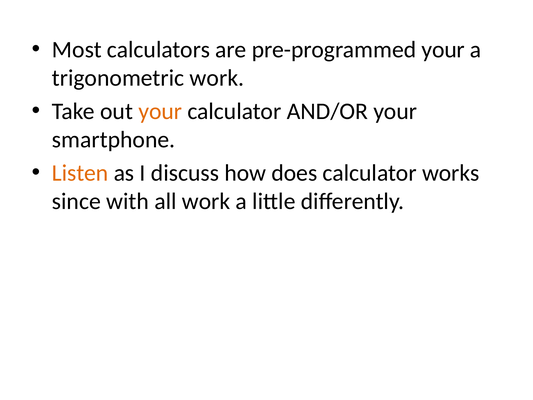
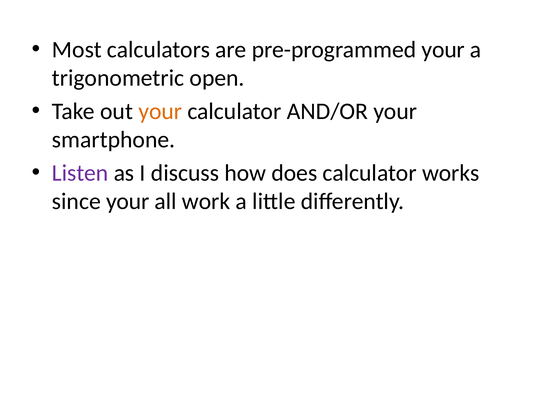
trigonometric work: work -> open (217, 78)
Listen colour: orange -> purple (80, 173)
since with: with -> your (128, 201)
